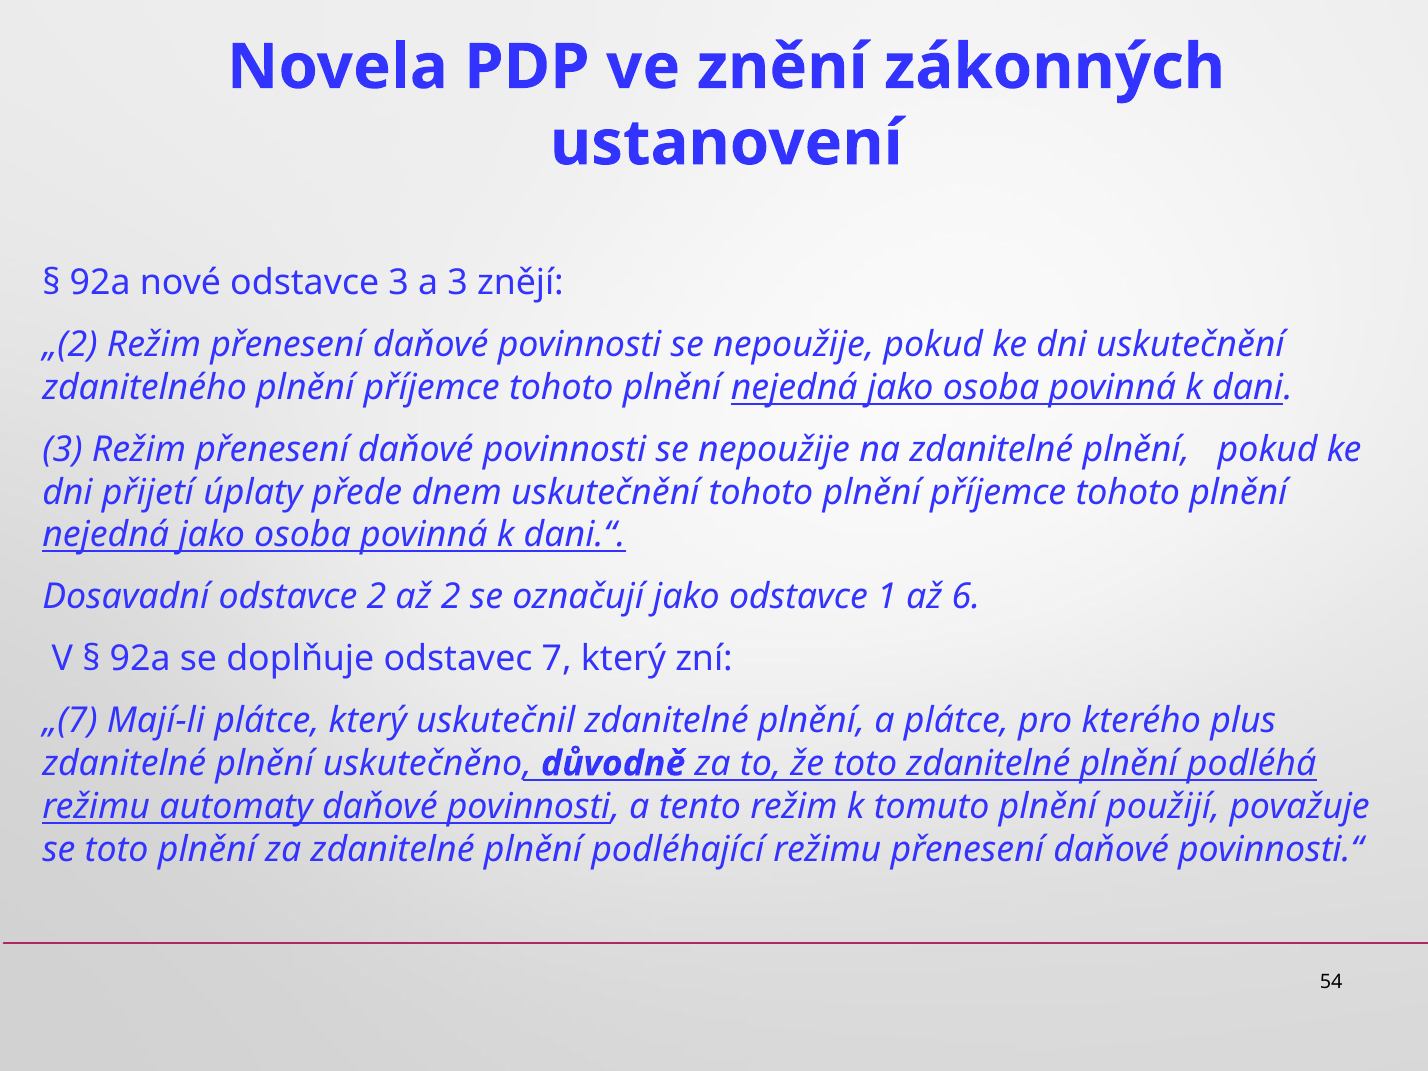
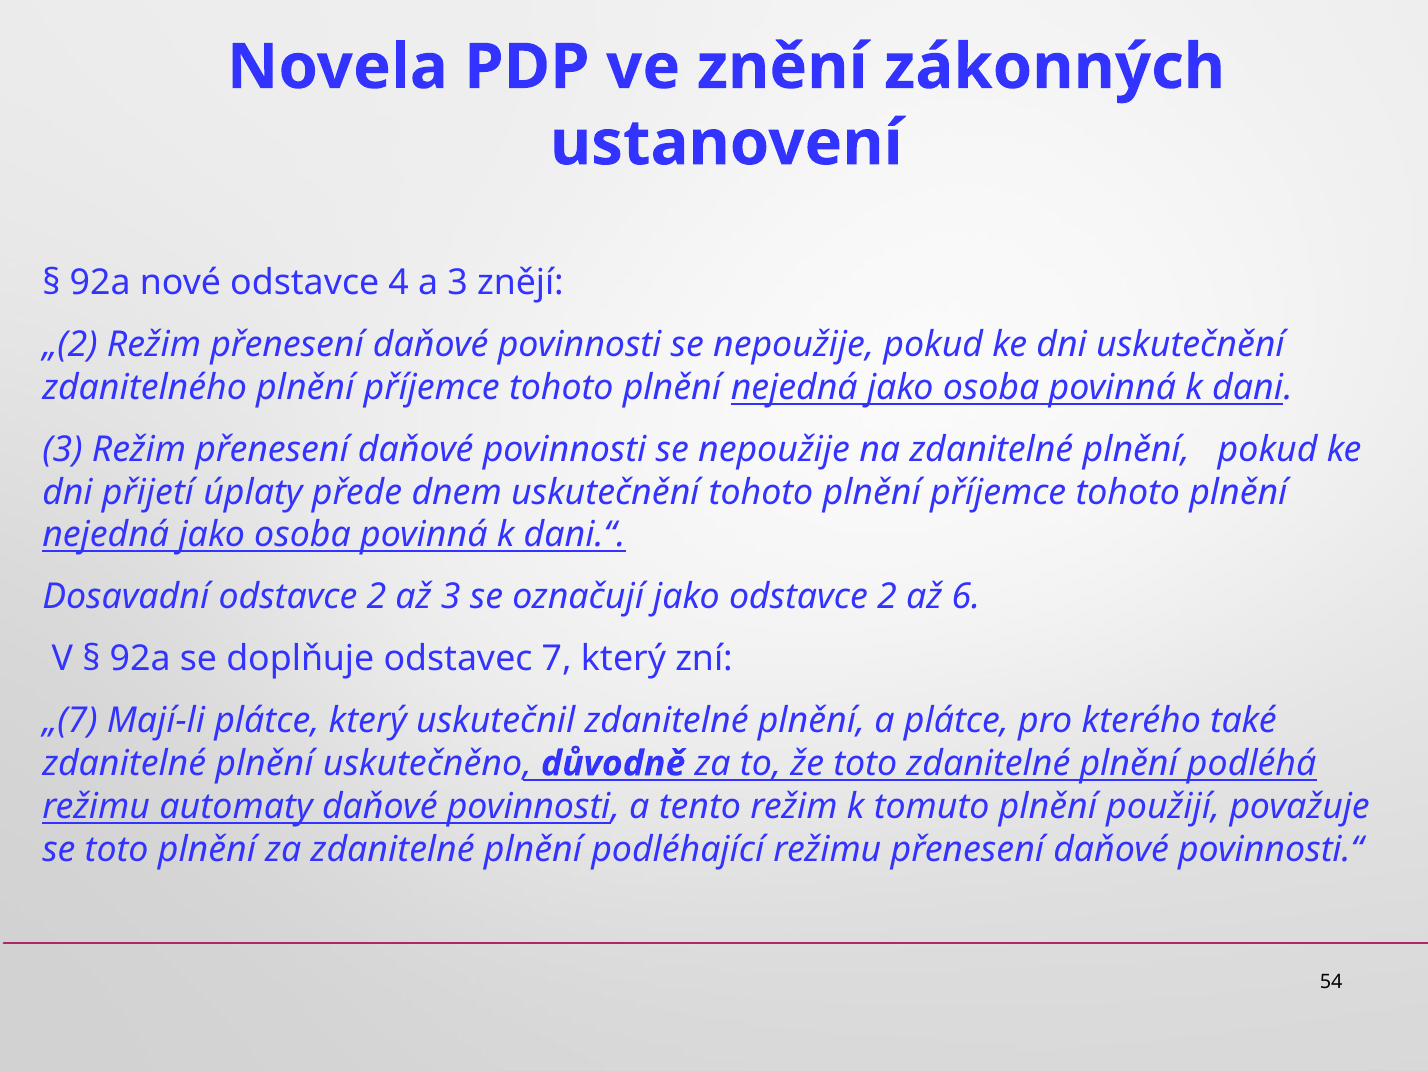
odstavce 3: 3 -> 4 (399, 283)
až 2: 2 -> 3 (451, 597)
jako odstavce 1: 1 -> 2 (887, 597)
plus: plus -> také (1243, 721)
